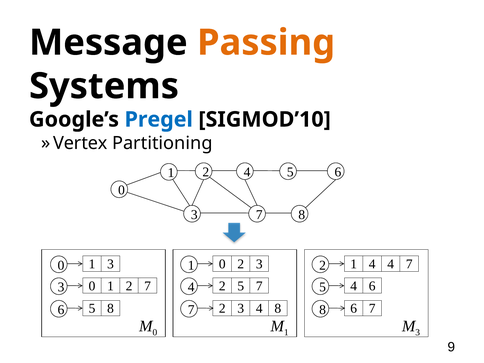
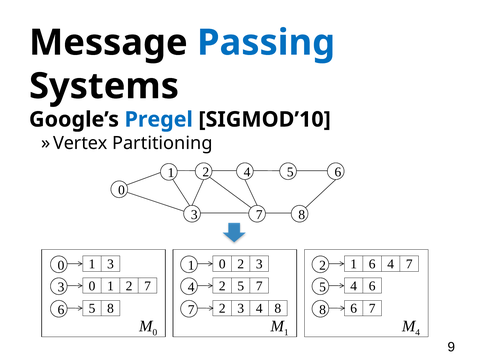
Passing colour: orange -> blue (266, 43)
1 4: 4 -> 6 (372, 264)
3: 3 -> 4 (418, 333)
